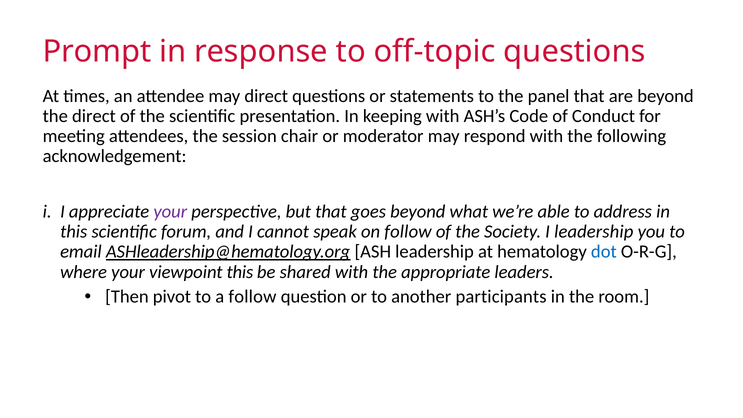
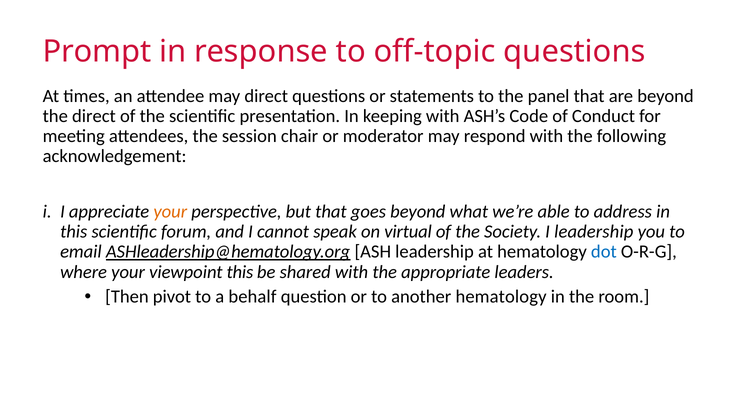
your colour: purple -> orange (170, 211)
on follow: follow -> virtual (408, 231)
a follow: follow -> behalf (252, 297)
another participants: participants -> hematology (501, 297)
